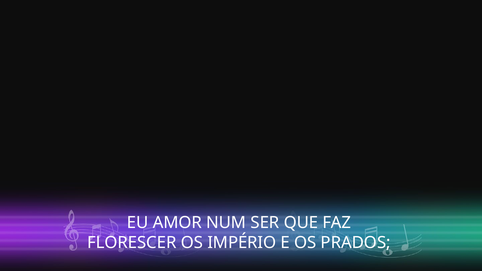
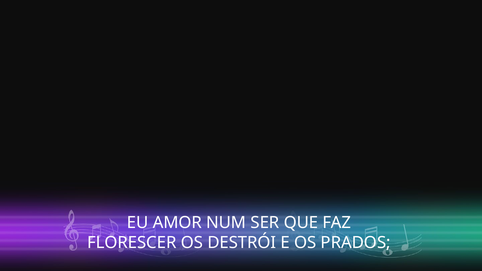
IMPÉRIO: IMPÉRIO -> DESTRÓI (242, 243)
